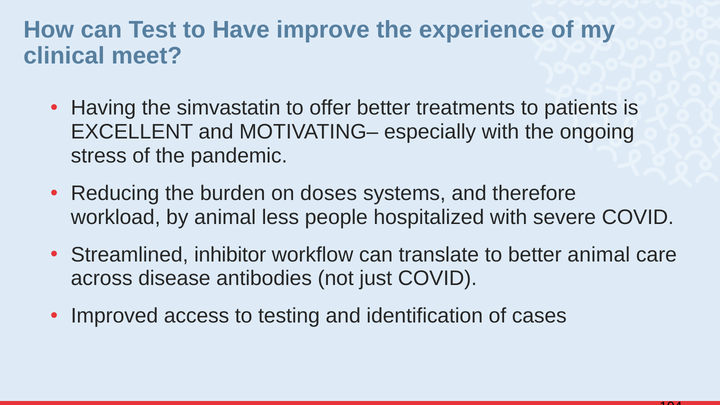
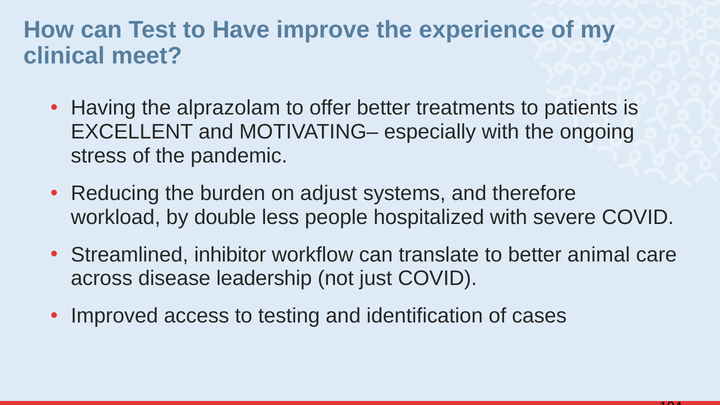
simvastatin: simvastatin -> alprazolam (229, 108)
doses: doses -> adjust (329, 193)
by animal: animal -> double (225, 217)
antibodies: antibodies -> leadership (264, 279)
